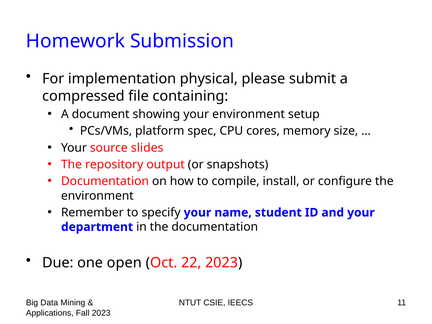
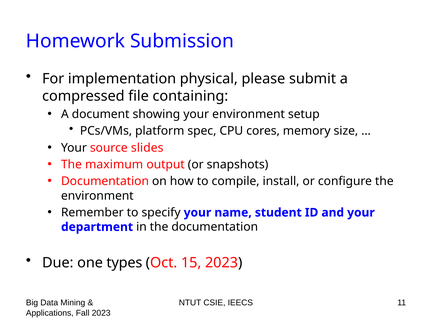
repository: repository -> maximum (114, 165)
open: open -> types (124, 263)
22: 22 -> 15 (191, 263)
